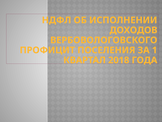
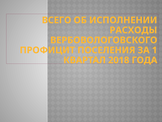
НДФЛ: НДФЛ -> ВСЕГО (57, 20)
ДОХОДОВ: ДОХОДОВ -> РАСХОДЫ (133, 30)
